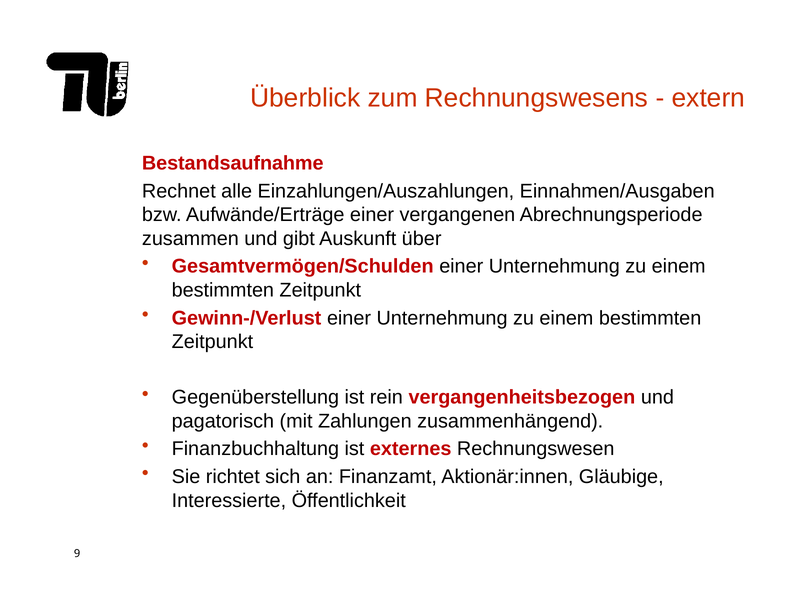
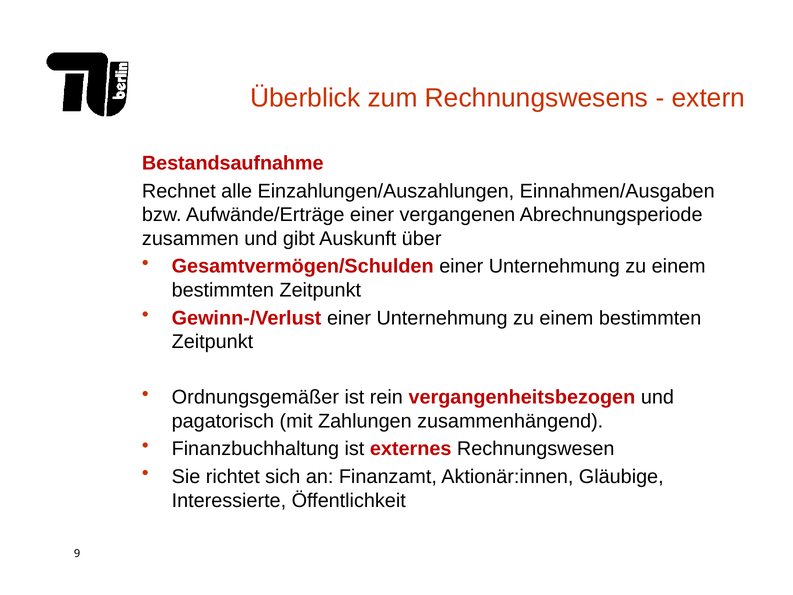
Gegenüberstellung: Gegenüberstellung -> Ordnungsgemäßer (255, 397)
